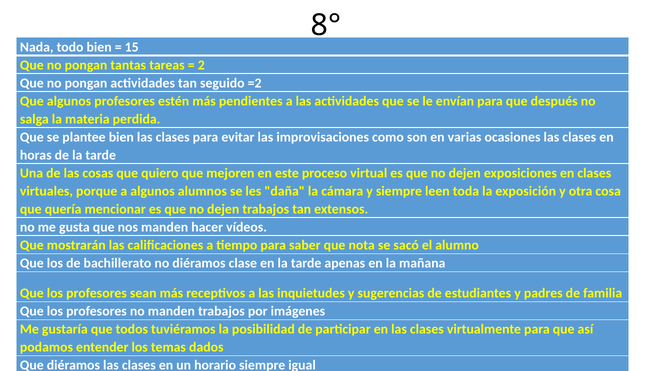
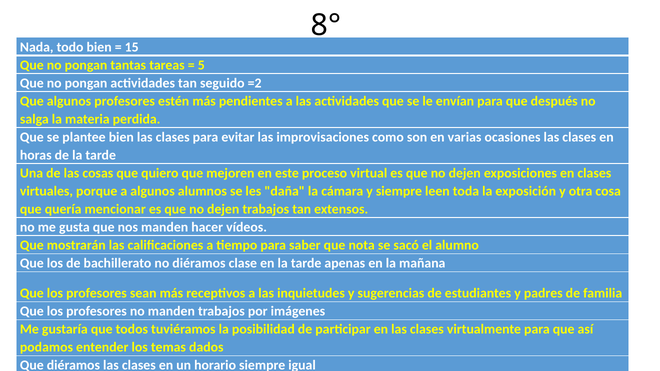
2: 2 -> 5 (201, 65)
